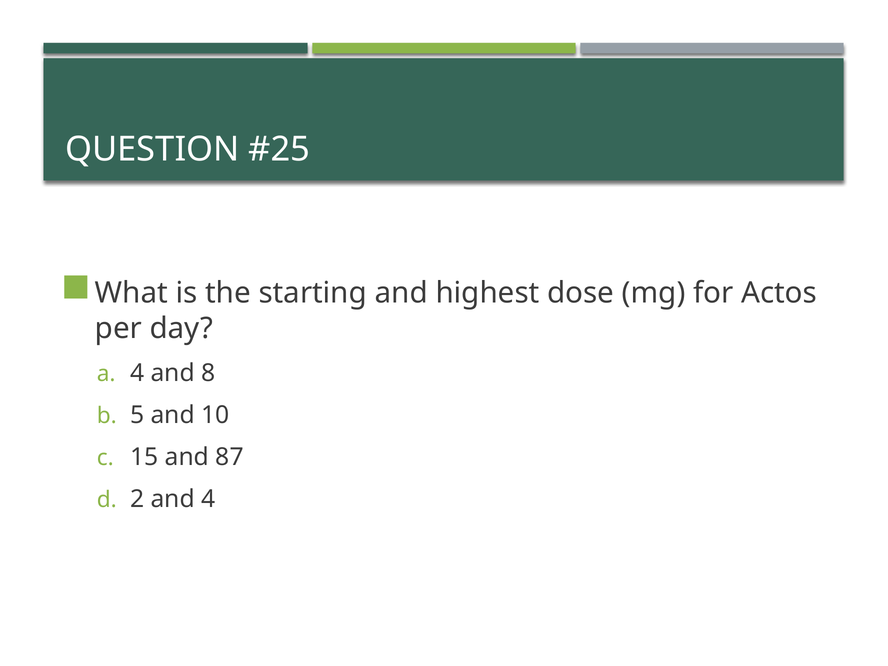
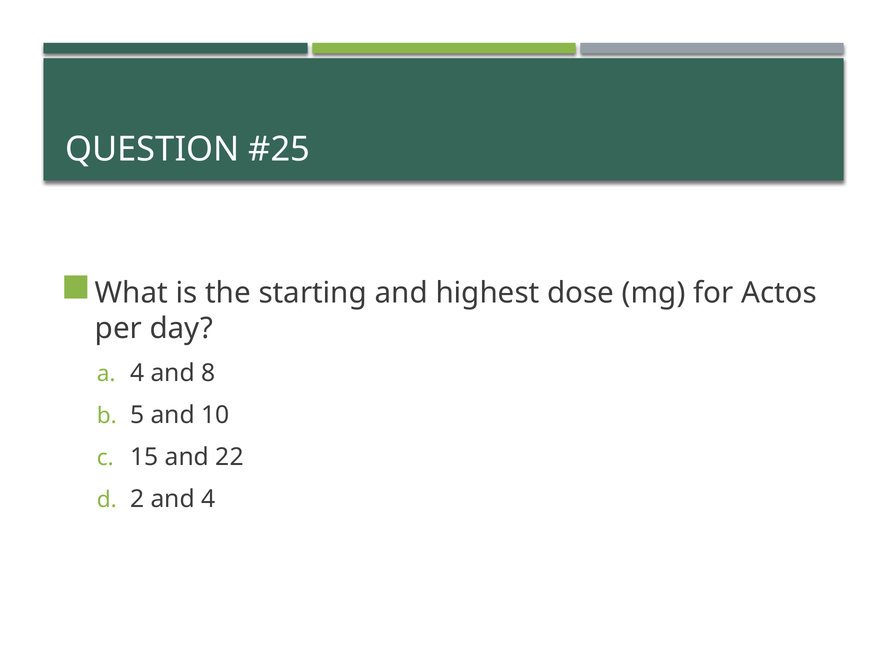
87: 87 -> 22 (230, 457)
